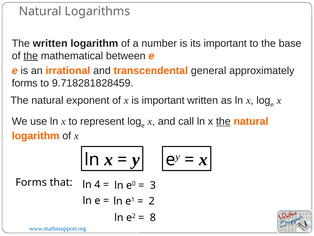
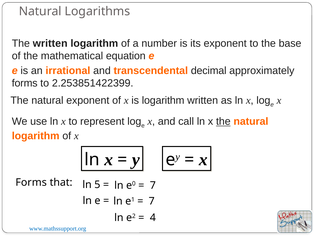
its important: important -> exponent (225, 43)
the underline: present -> none (31, 56)
between: between -> equation (126, 56)
general: general -> decimal (209, 71)
9.718281828459: 9.718281828459 -> 2.253851422399 (93, 83)
is important: important -> logarithm (163, 100)
4: 4 -> 5 (97, 184)
3: 3 -> 7 (153, 185)
2: 2 -> 7 (152, 201)
8: 8 -> 4 (153, 217)
